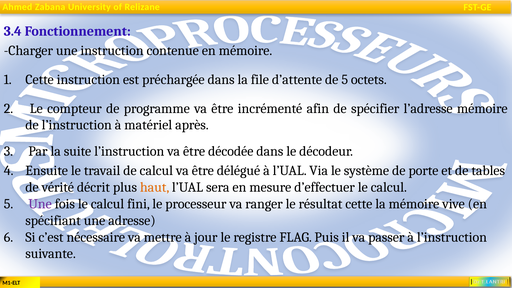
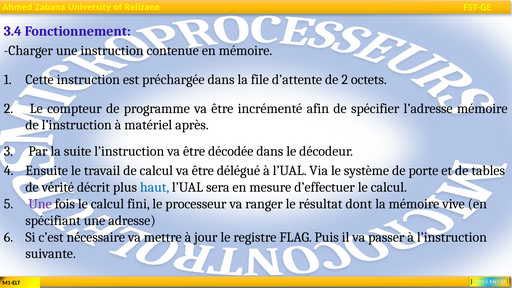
de 5: 5 -> 2 (345, 80)
haut colour: orange -> blue (155, 187)
résultat cette: cette -> dont (359, 204)
